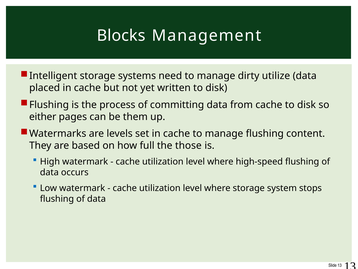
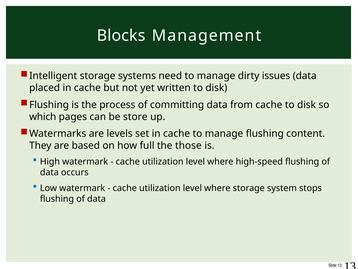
utilize: utilize -> issues (276, 76)
either: either -> which (43, 117)
them: them -> store (135, 117)
